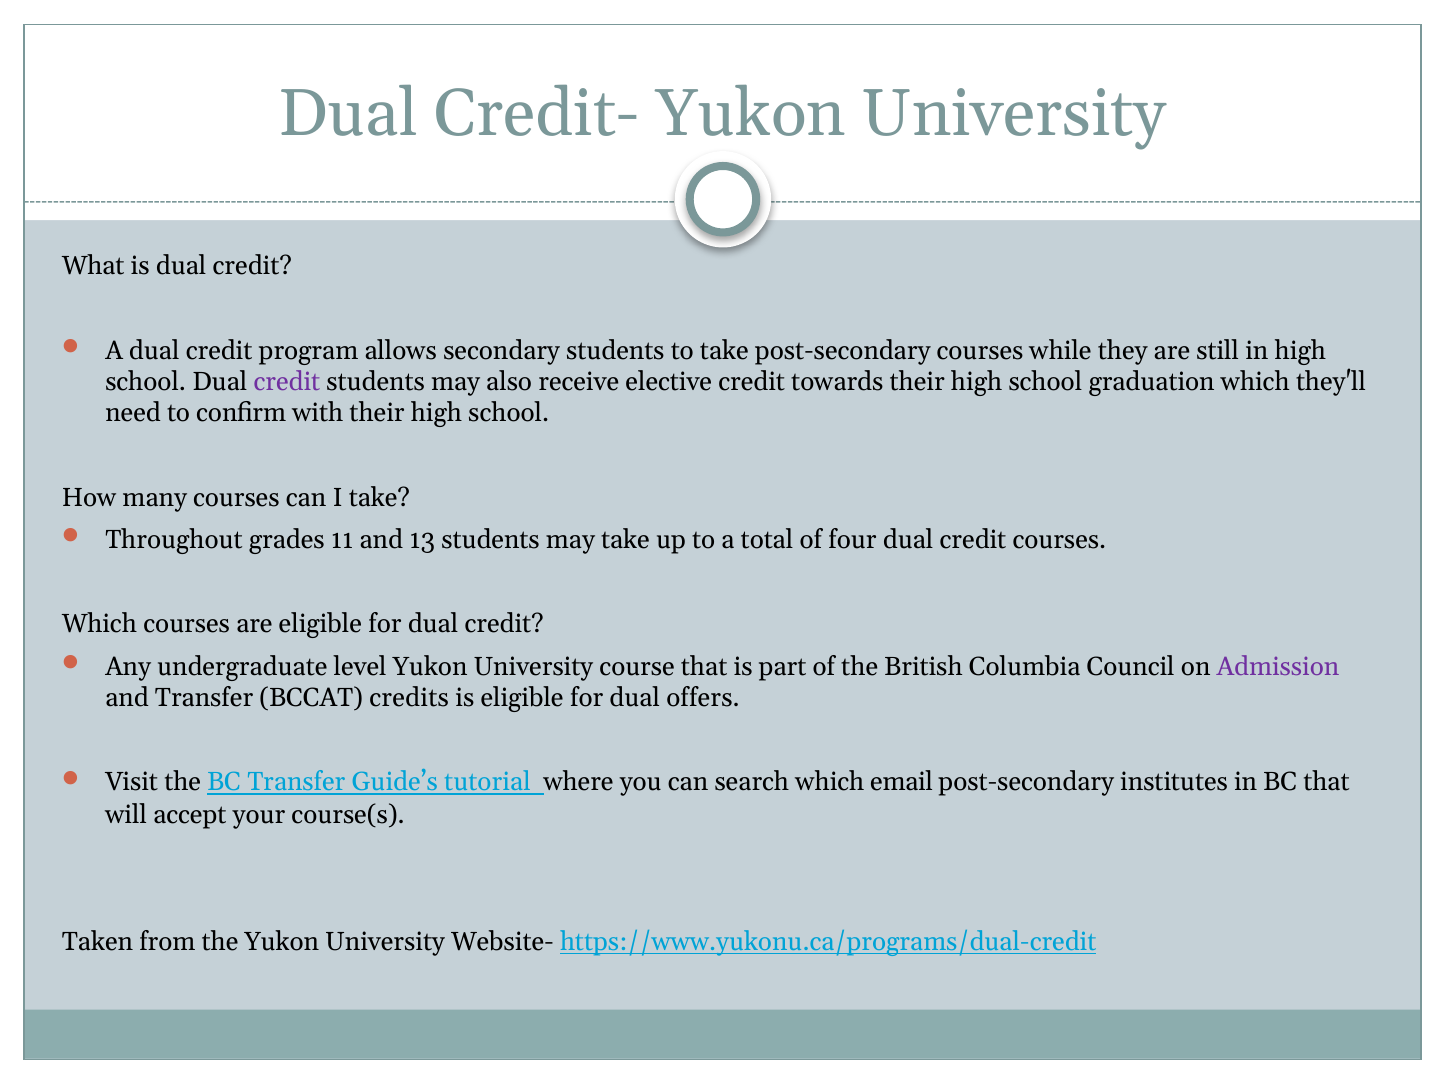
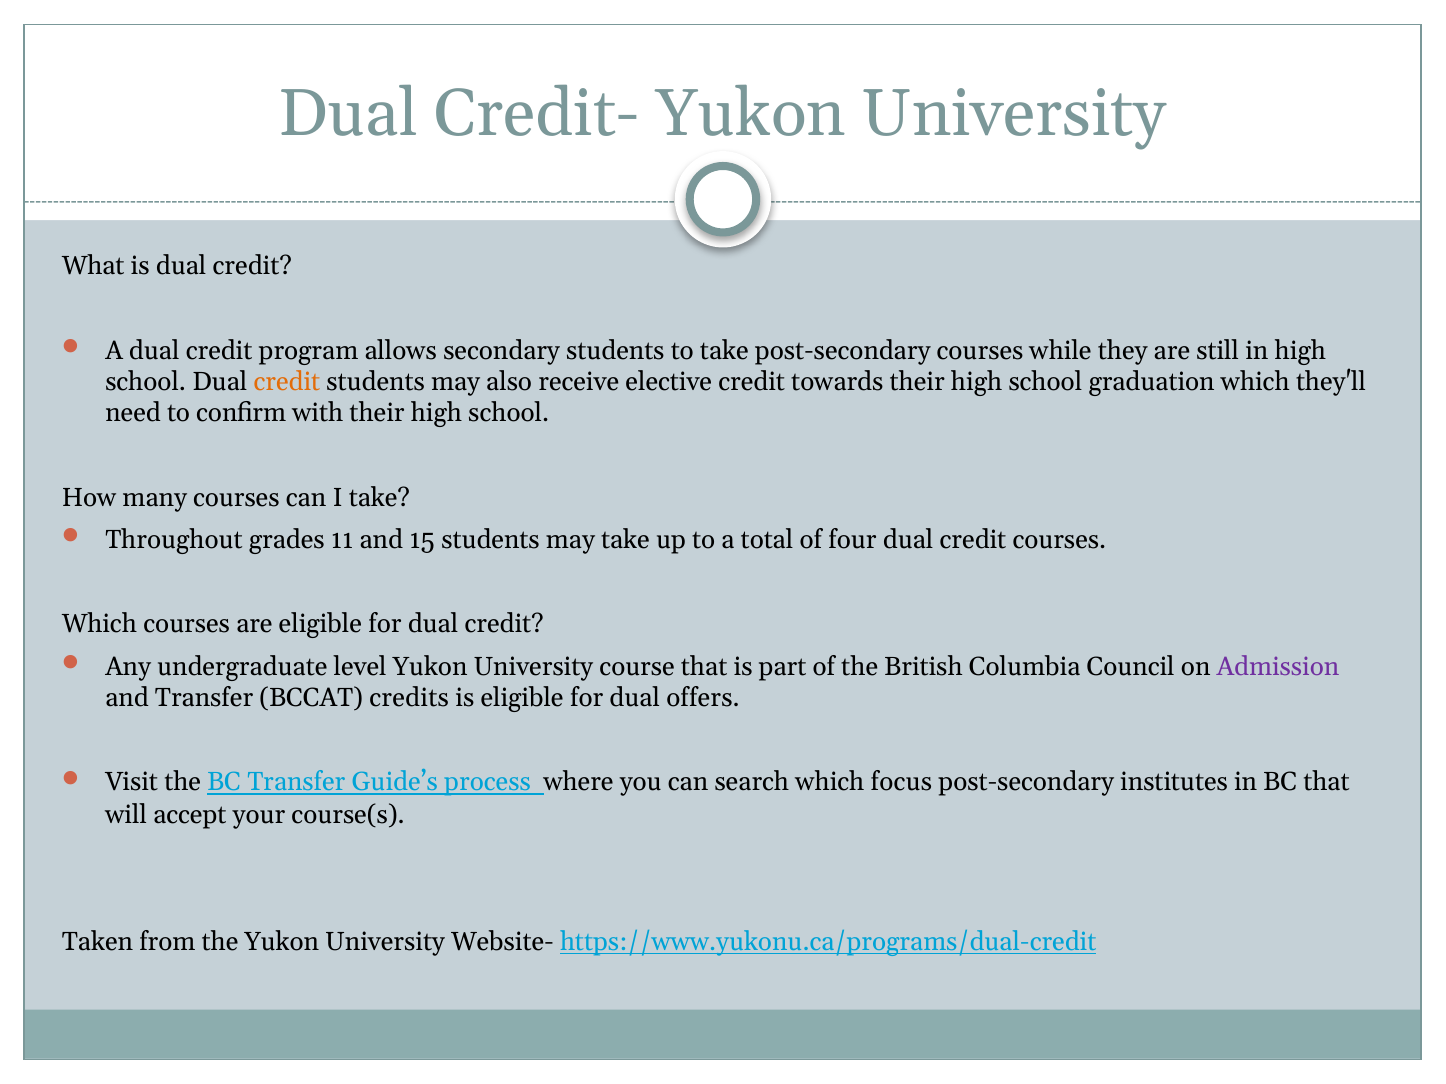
credit colour: purple -> orange (287, 382)
13: 13 -> 15 (422, 540)
tutorial: tutorial -> process (488, 783)
email: email -> focus (901, 783)
